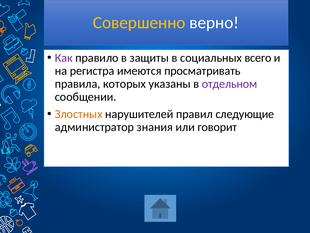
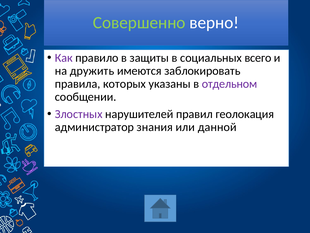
Совершенно colour: yellow -> light green (139, 23)
регистра: регистра -> дружить (92, 71)
просматривать: просматривать -> заблокировать (202, 71)
Злостных colour: orange -> purple (79, 114)
следующие: следующие -> геолокация (245, 114)
говорит: говорит -> данной (217, 127)
